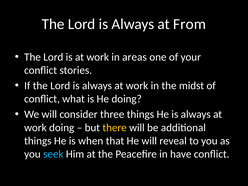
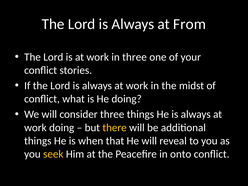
in areas: areas -> three (135, 57)
seek colour: light blue -> yellow (53, 154)
have: have -> onto (181, 154)
